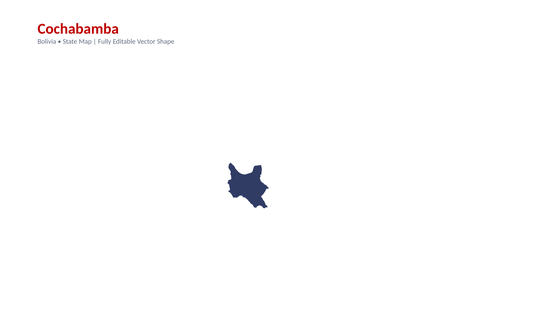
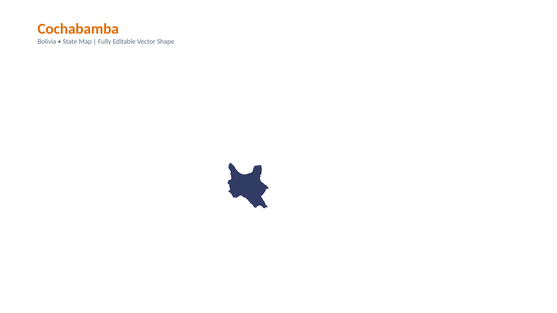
Cochabamba colour: red -> orange (78, 29)
